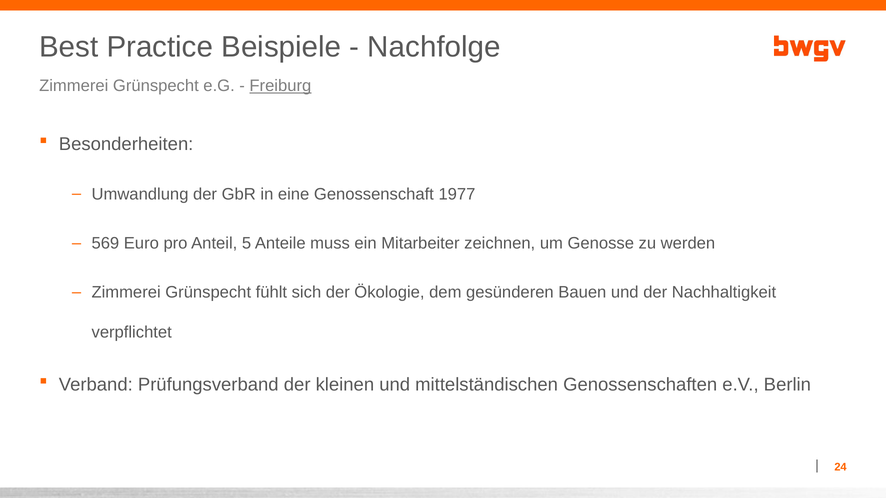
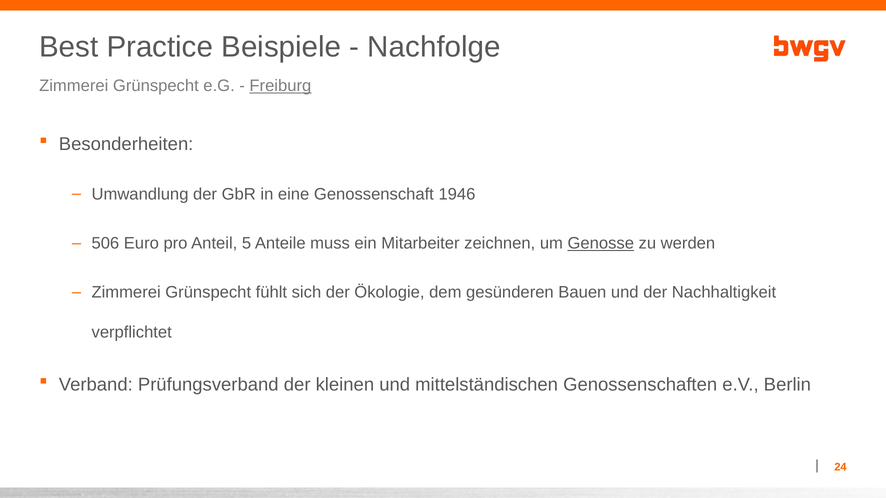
1977: 1977 -> 1946 (457, 195)
569: 569 -> 506 (105, 244)
Genosse underline: none -> present (601, 244)
